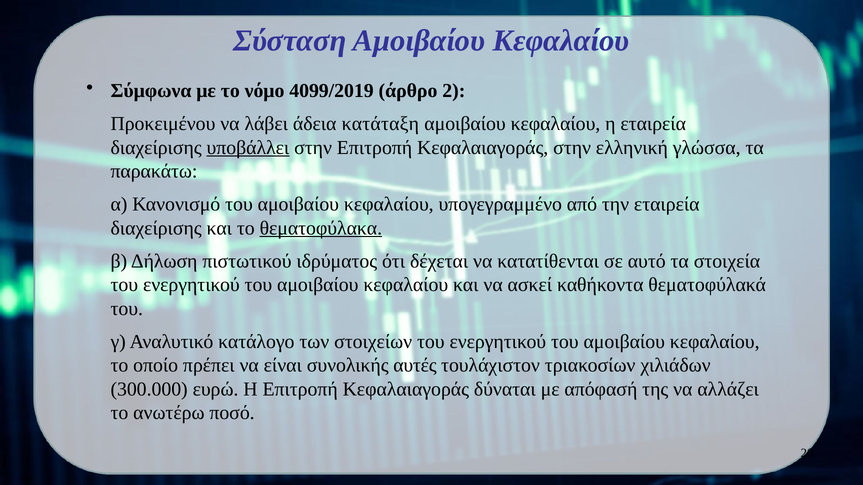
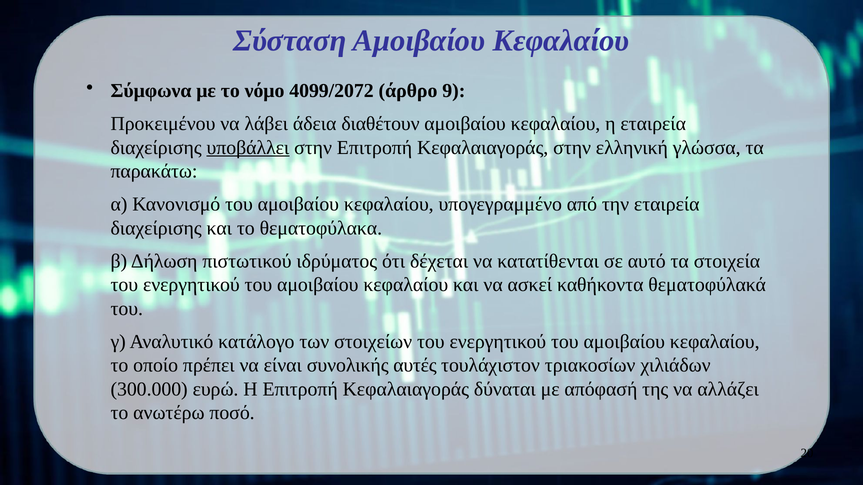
4099/2019: 4099/2019 -> 4099/2072 (331, 91)
2: 2 -> 9 (454, 91)
κατάταξη: κατάταξη -> διαθέτουν (380, 124)
θεματοφύλακα underline: present -> none (321, 228)
